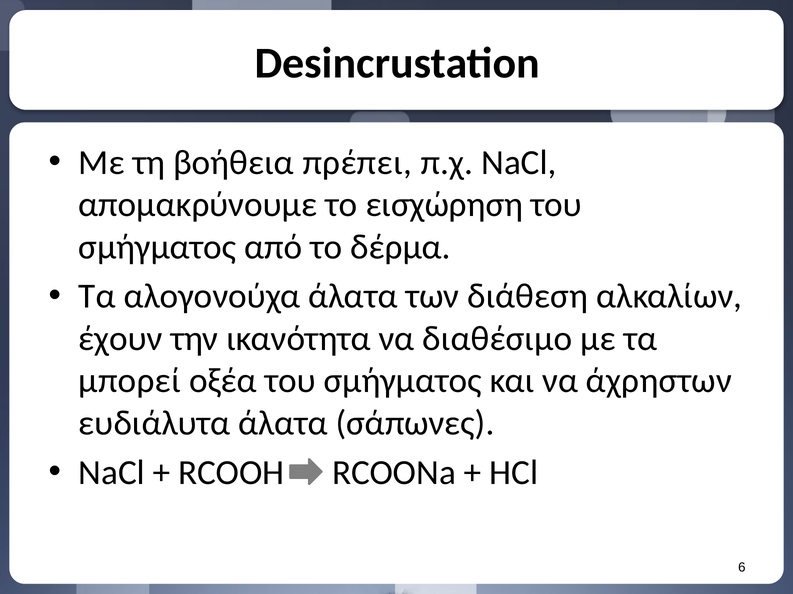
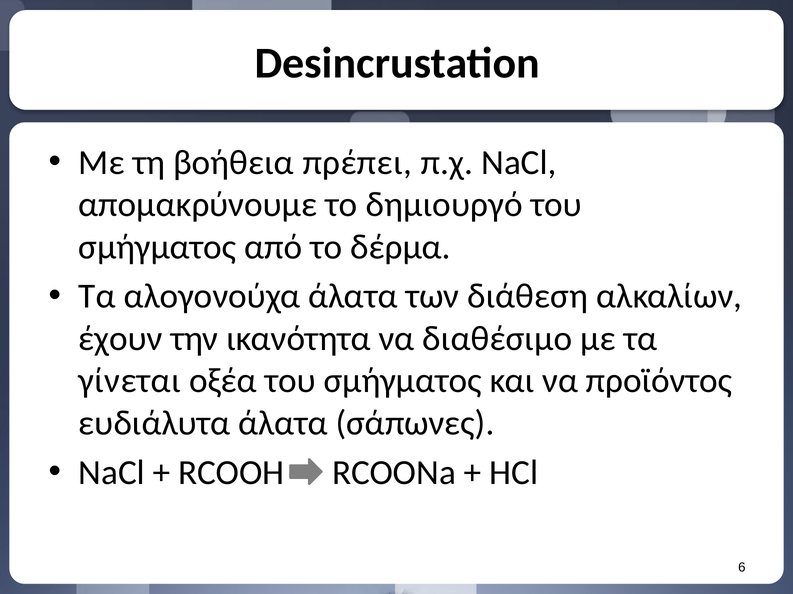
εισχώρηση: εισχώρηση -> δημιουργό (444, 205)
μπορεί: μπορεί -> γίνεται (130, 381)
άχρηστων: άχρηστων -> προϊόντος (659, 381)
